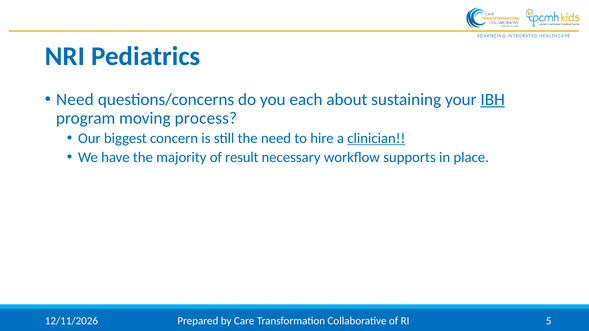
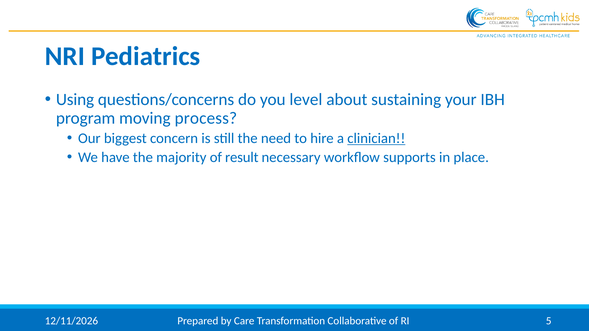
Need: Need -> Using (75, 100)
each: each -> level (306, 100)
IBH underline: present -> none (493, 100)
